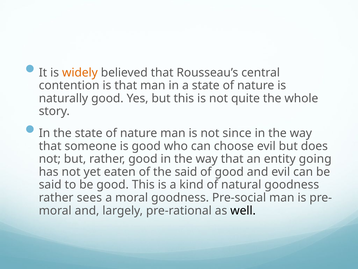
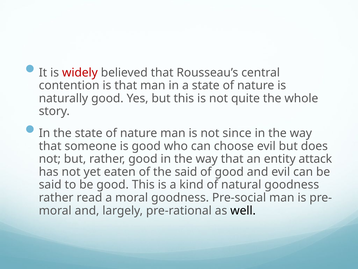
widely colour: orange -> red (80, 72)
going: going -> attack (315, 159)
sees: sees -> read (89, 197)
